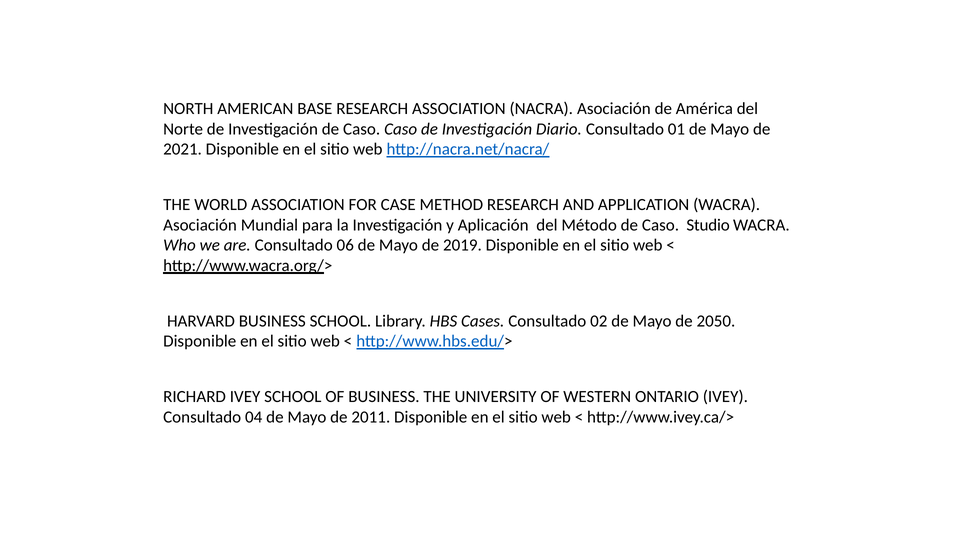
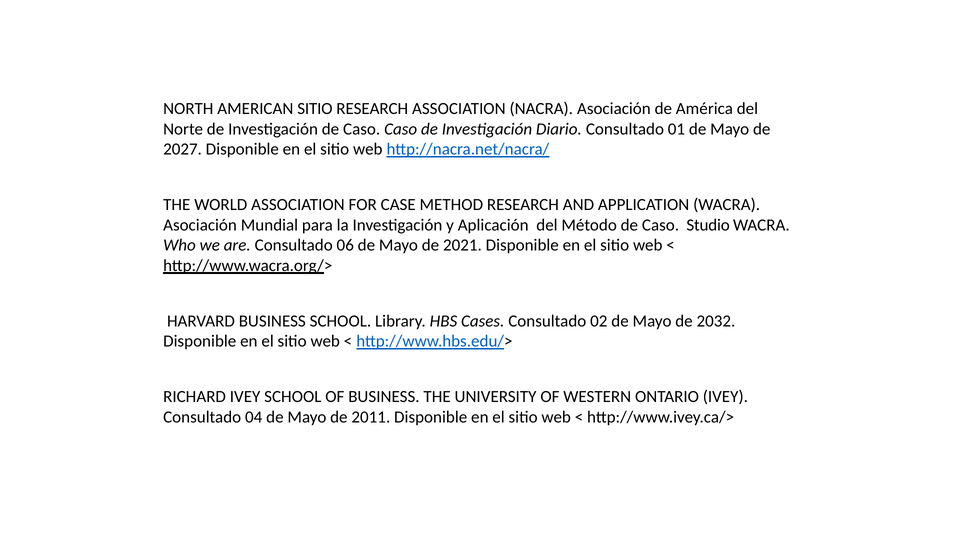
AMERICAN BASE: BASE -> SITIO (315, 109)
2021: 2021 -> 2027 (183, 149)
2019: 2019 -> 2021 (462, 245)
2050: 2050 -> 2032 (716, 321)
